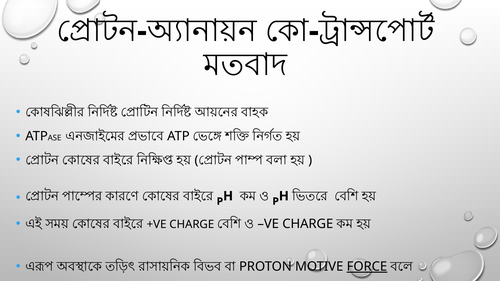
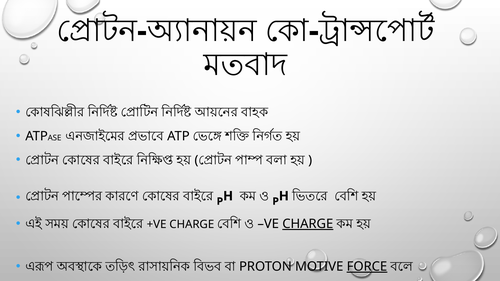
CHARGE underline: none -> present (308, 224)
